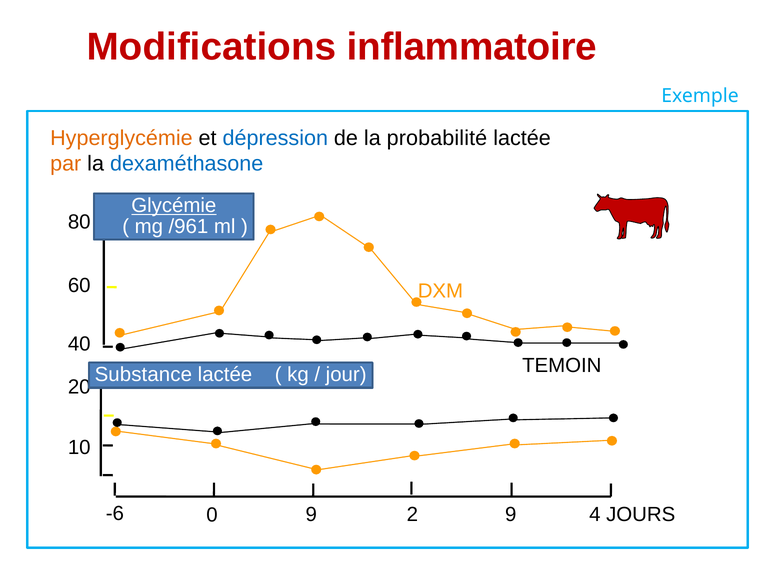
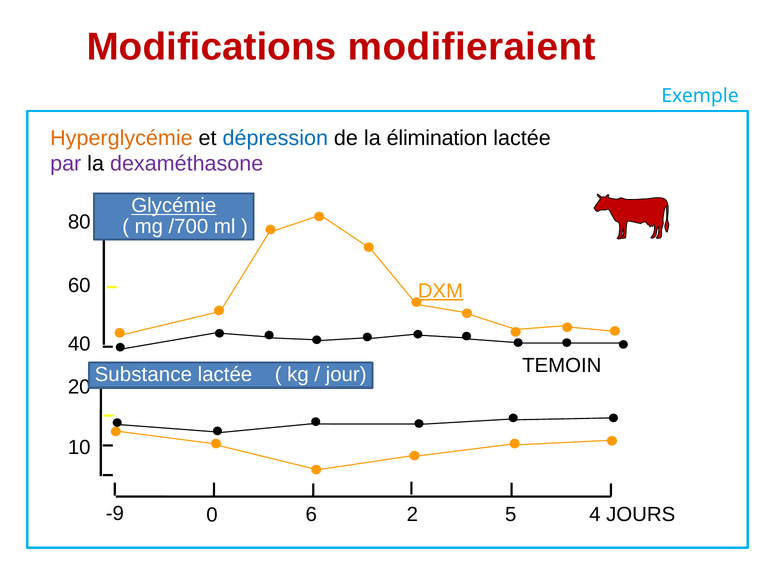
inflammatoire: inflammatoire -> modifieraient (472, 47)
probabilité: probabilité -> élimination (437, 138)
par colour: orange -> purple (66, 164)
dexaméthasone colour: blue -> purple (187, 164)
/961: /961 -> /700 (188, 227)
DXM underline: none -> present (440, 291)
-6: -6 -> -9 (115, 514)
0 9: 9 -> 6 (311, 515)
2 9: 9 -> 5 (511, 515)
